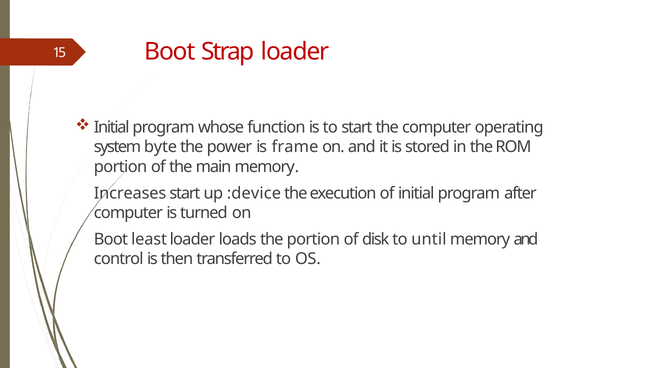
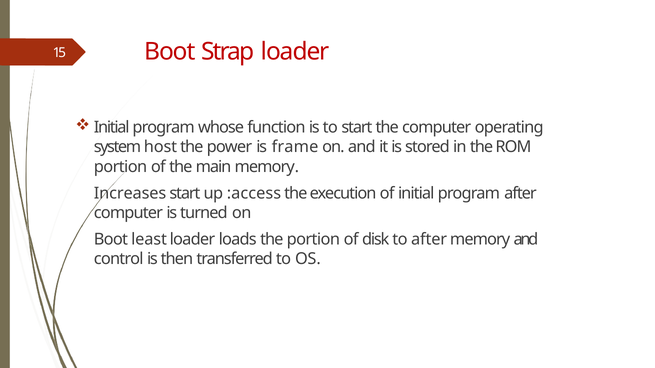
byte: byte -> host (160, 147)
:device: :device -> :access (254, 193)
to until: until -> after (429, 239)
